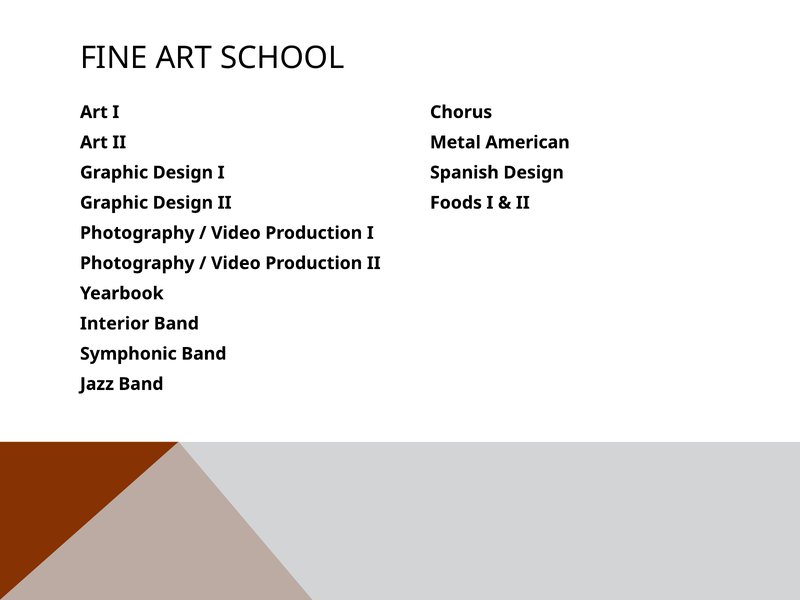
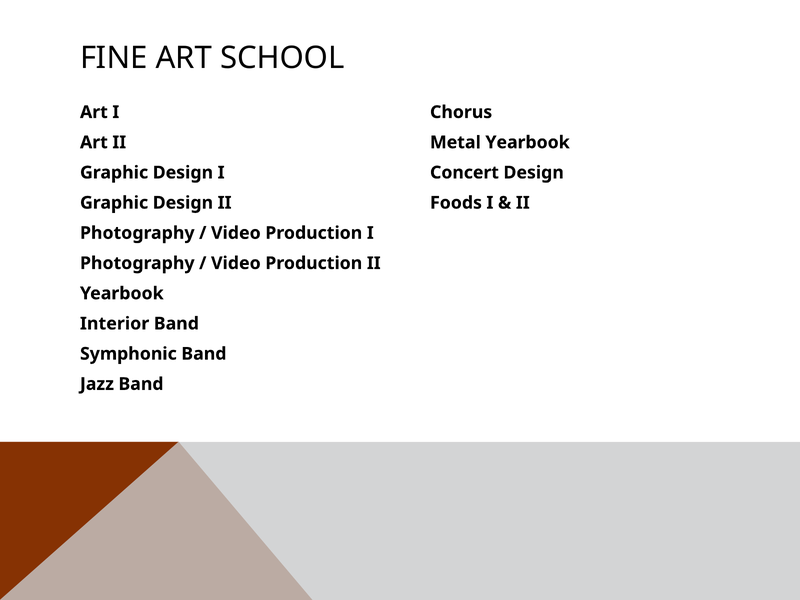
Metal American: American -> Yearbook (528, 142)
Spanish: Spanish -> Concert (464, 173)
